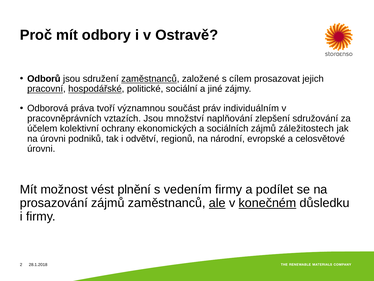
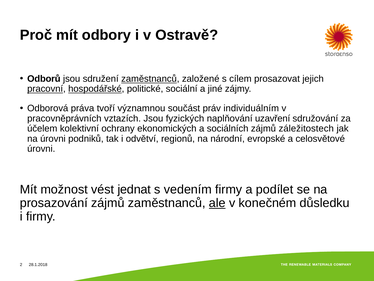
množství: množství -> fyzických (185, 118)
zlepšení: zlepšení -> uzavření (273, 118)
plnění: plnění -> jednat (134, 189)
konečném underline: present -> none (268, 203)
